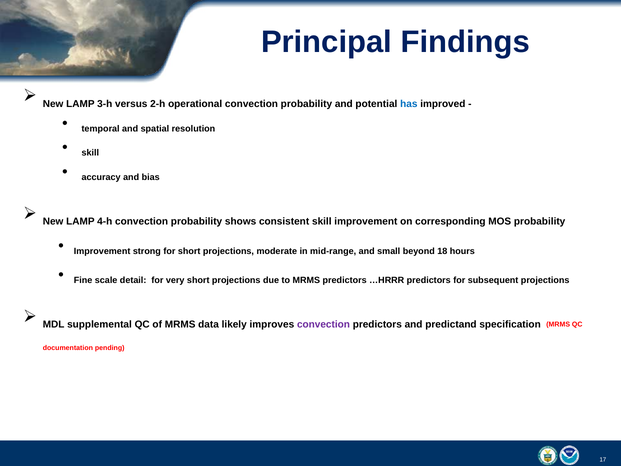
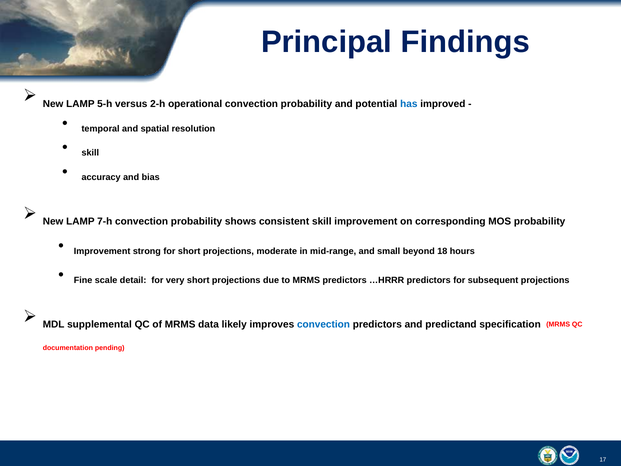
3-h: 3-h -> 5-h (105, 104)
4-h: 4-h -> 7-h (105, 222)
convection colour: purple -> blue (323, 324)
